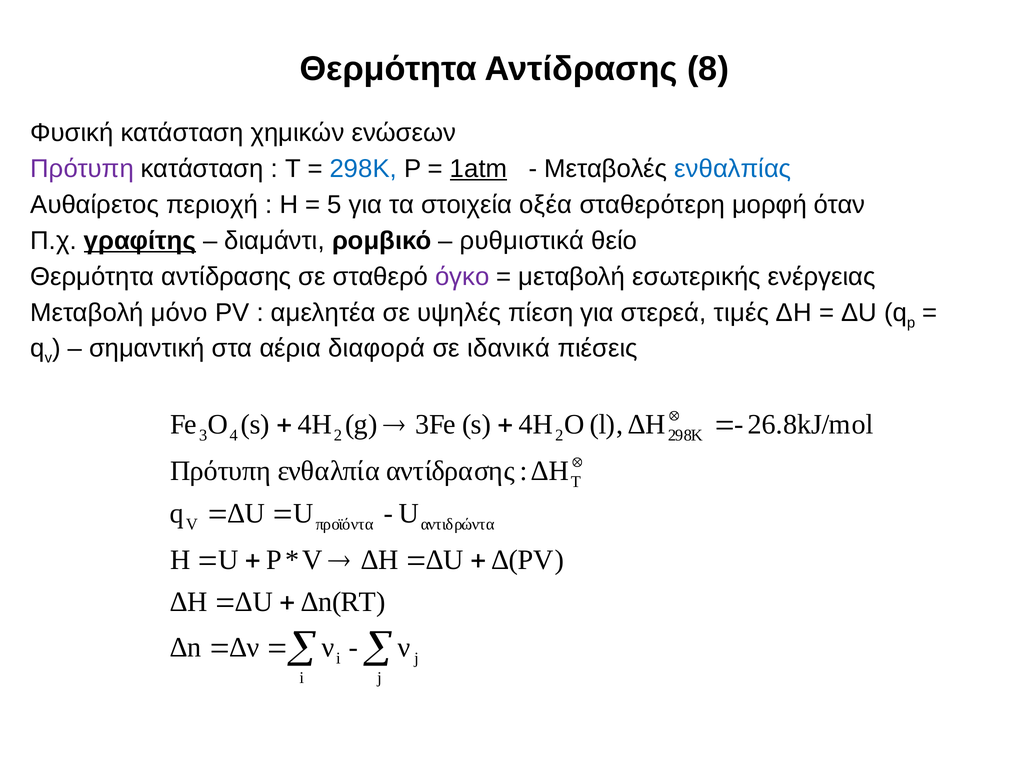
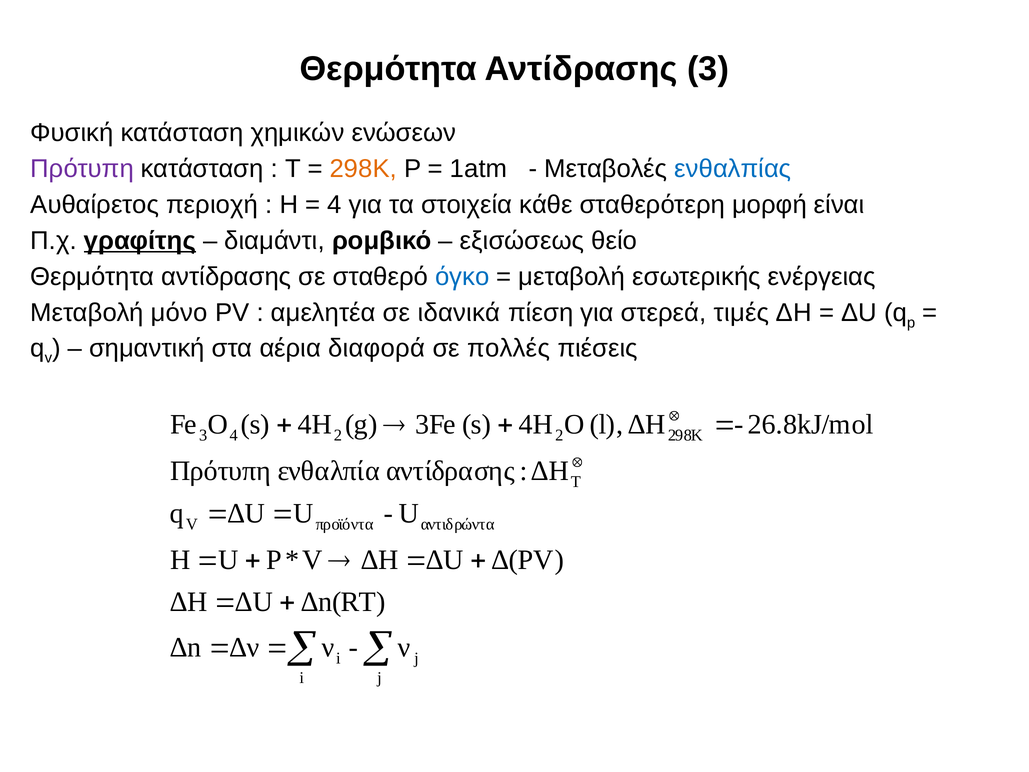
Αντίδρασης 8: 8 -> 3 (708, 69)
298K colour: blue -> orange (363, 169)
1atm underline: present -> none (479, 169)
5: 5 -> 4 (335, 205)
οξέα: οξέα -> κάθε (546, 205)
όταν: όταν -> είναι (839, 205)
ρυθμιστικά: ρυθμιστικά -> εξισώσεως (522, 241)
όγκο colour: purple -> blue (462, 277)
υψηλές: υψηλές -> ιδανικά (459, 313)
ιδανικά: ιδανικά -> πολλές (509, 348)
